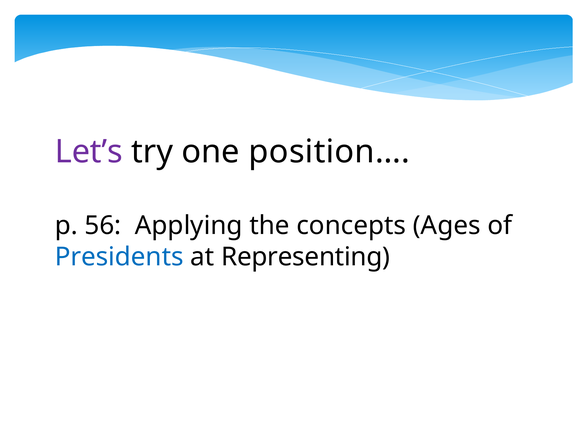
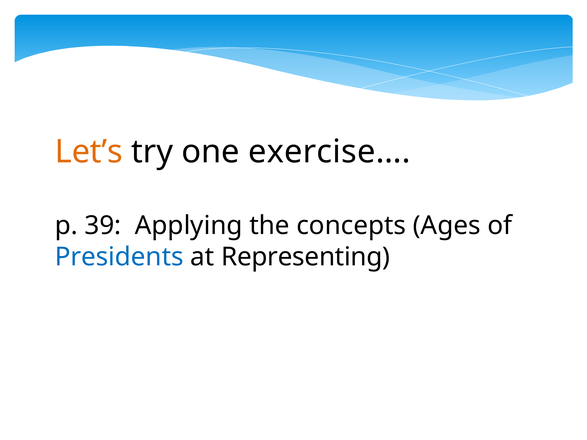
Let’s colour: purple -> orange (89, 152)
position…: position… -> exercise… (329, 152)
56: 56 -> 39 (103, 226)
